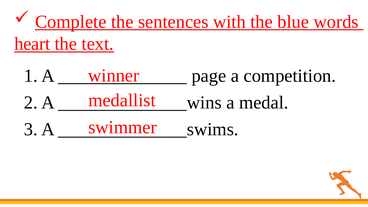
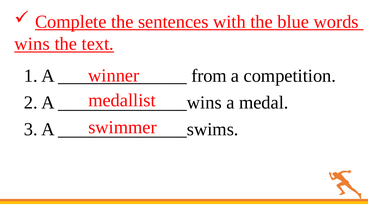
heart: heart -> wins (32, 44)
page: page -> from (209, 76)
